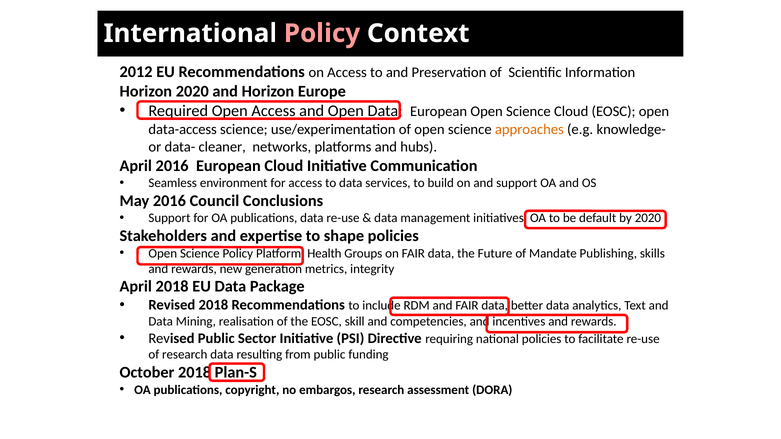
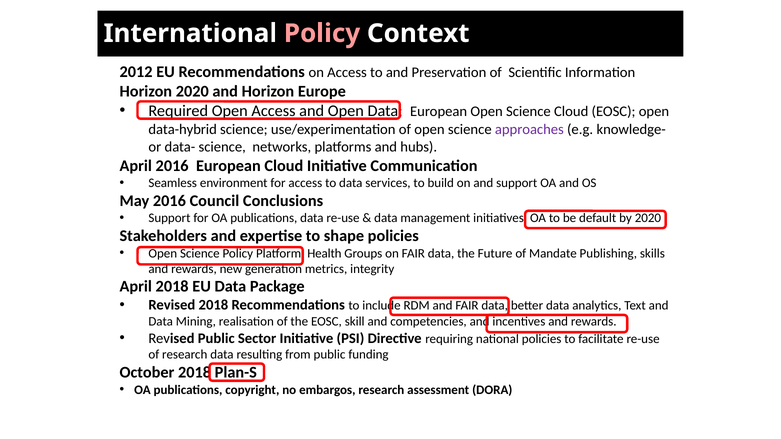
data-access: data-access -> data-hybrid (183, 130)
approaches colour: orange -> purple (529, 130)
data- cleaner: cleaner -> science (222, 147)
